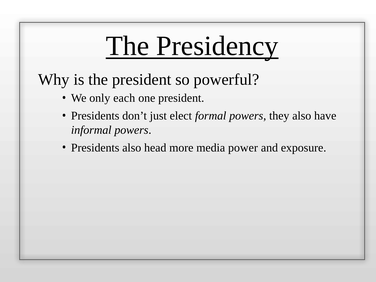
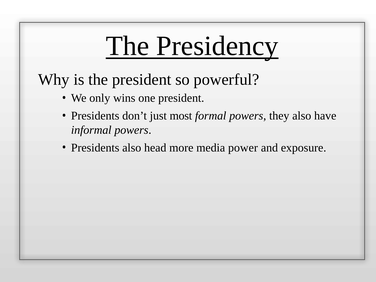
each: each -> wins (124, 98)
elect: elect -> most (181, 116)
